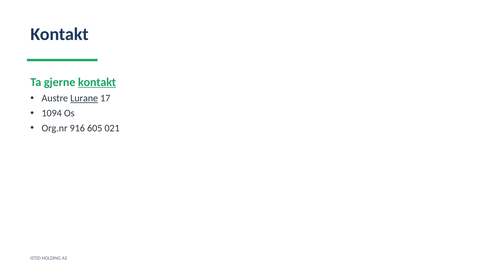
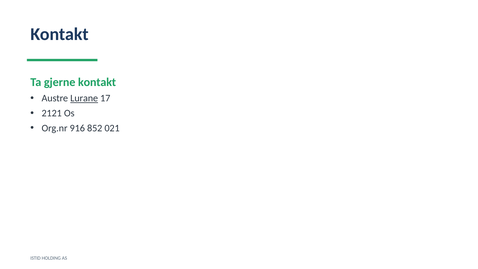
kontakt underline: present -> none (97, 82)
1094: 1094 -> 2121 (52, 113)
605: 605 -> 852 (95, 128)
